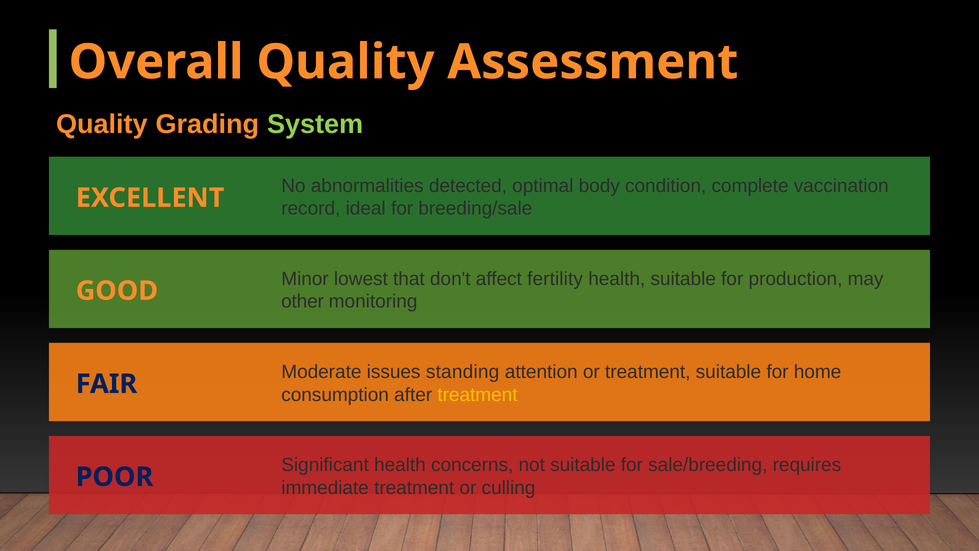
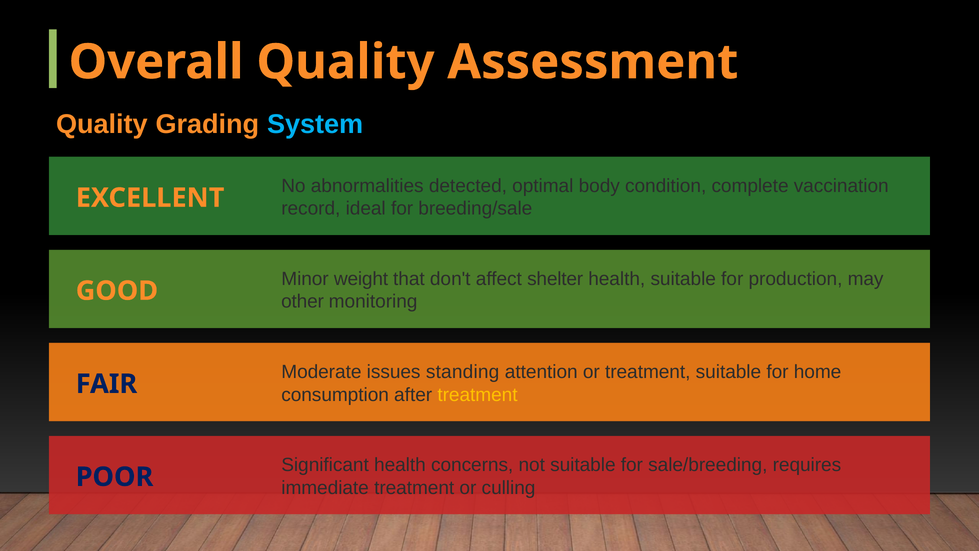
System colour: light green -> light blue (315, 124)
lowest: lowest -> weight (361, 279)
fertility: fertility -> shelter (555, 279)
